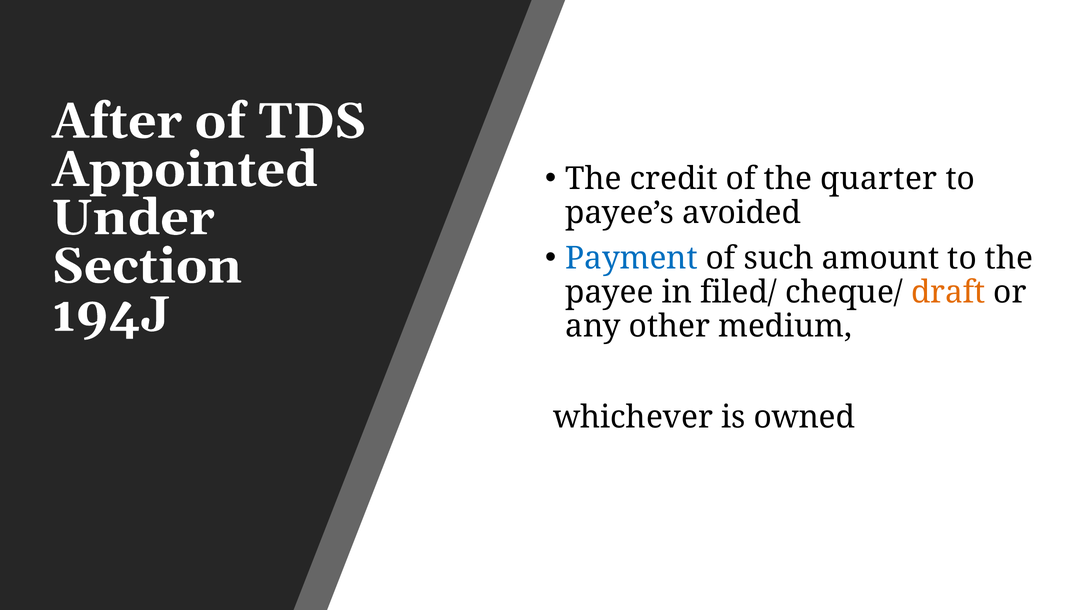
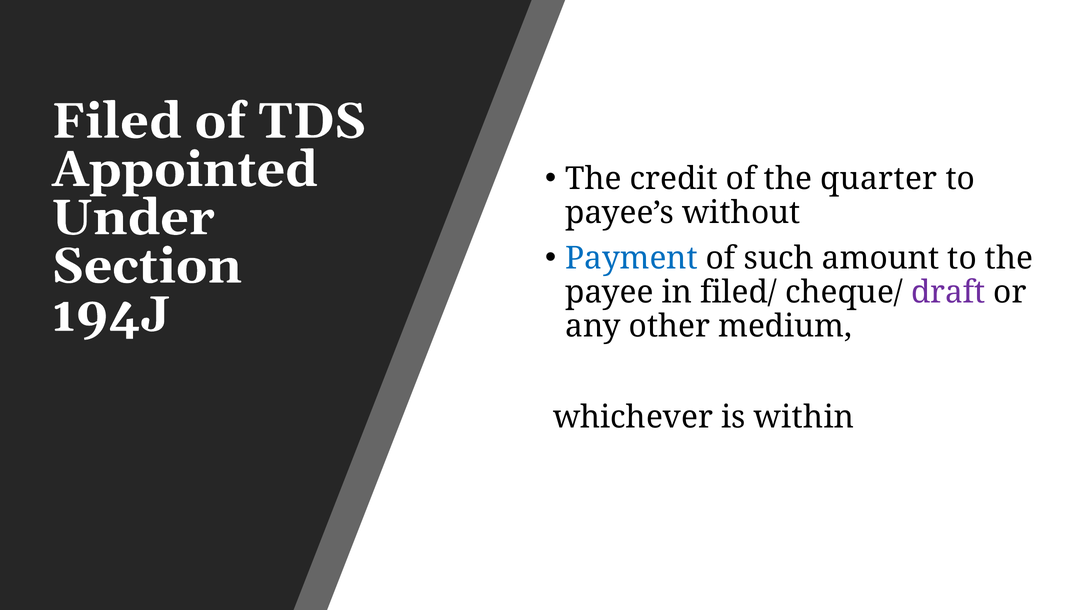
After: After -> Filed (117, 121)
avoided: avoided -> without (741, 213)
draft colour: orange -> purple (948, 292)
owned: owned -> within (804, 417)
